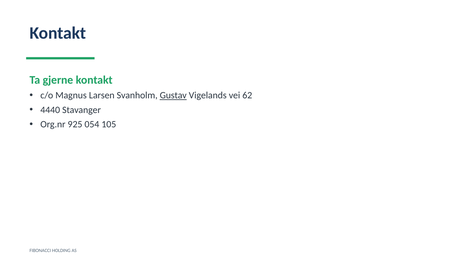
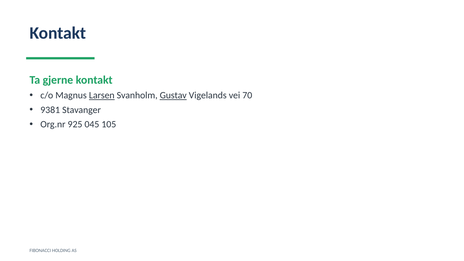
Larsen underline: none -> present (102, 95)
62: 62 -> 70 (247, 95)
4440: 4440 -> 9381 (50, 110)
054: 054 -> 045 (92, 124)
